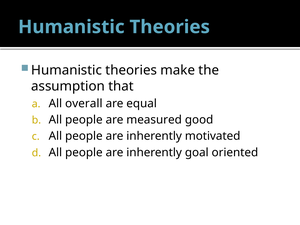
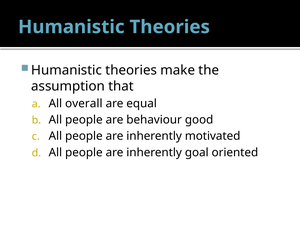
measured: measured -> behaviour (154, 120)
